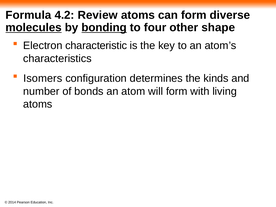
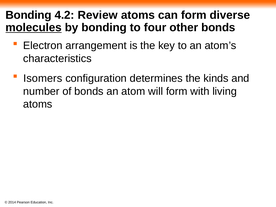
Formula: Formula -> Bonding (29, 15)
bonding underline: present -> none (104, 28)
other shape: shape -> bonds (218, 28)
characteristic: characteristic -> arrangement (96, 46)
